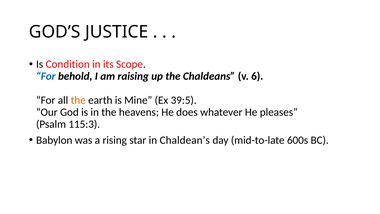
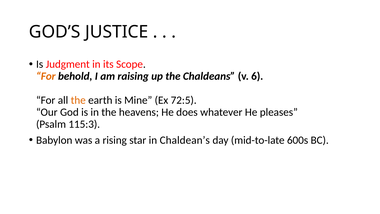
Condition: Condition -> Judgment (68, 64)
For colour: blue -> orange (46, 76)
39:5: 39:5 -> 72:5 (184, 100)
